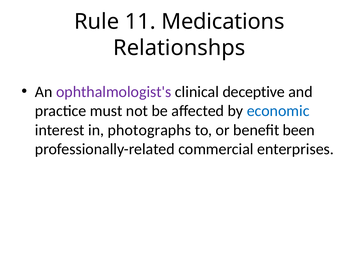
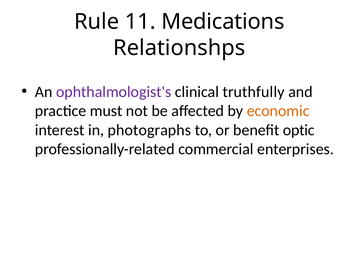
deceptive: deceptive -> truthfully (254, 92)
economic colour: blue -> orange (278, 111)
been: been -> optic (299, 130)
